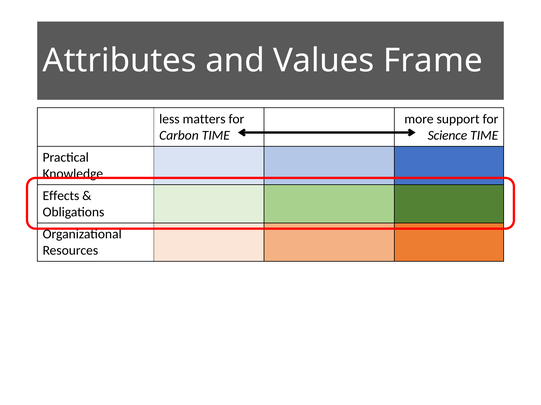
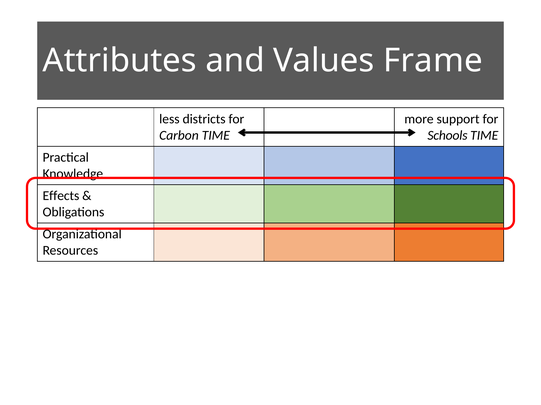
matters: matters -> districts (204, 119)
Science: Science -> Schools (447, 136)
